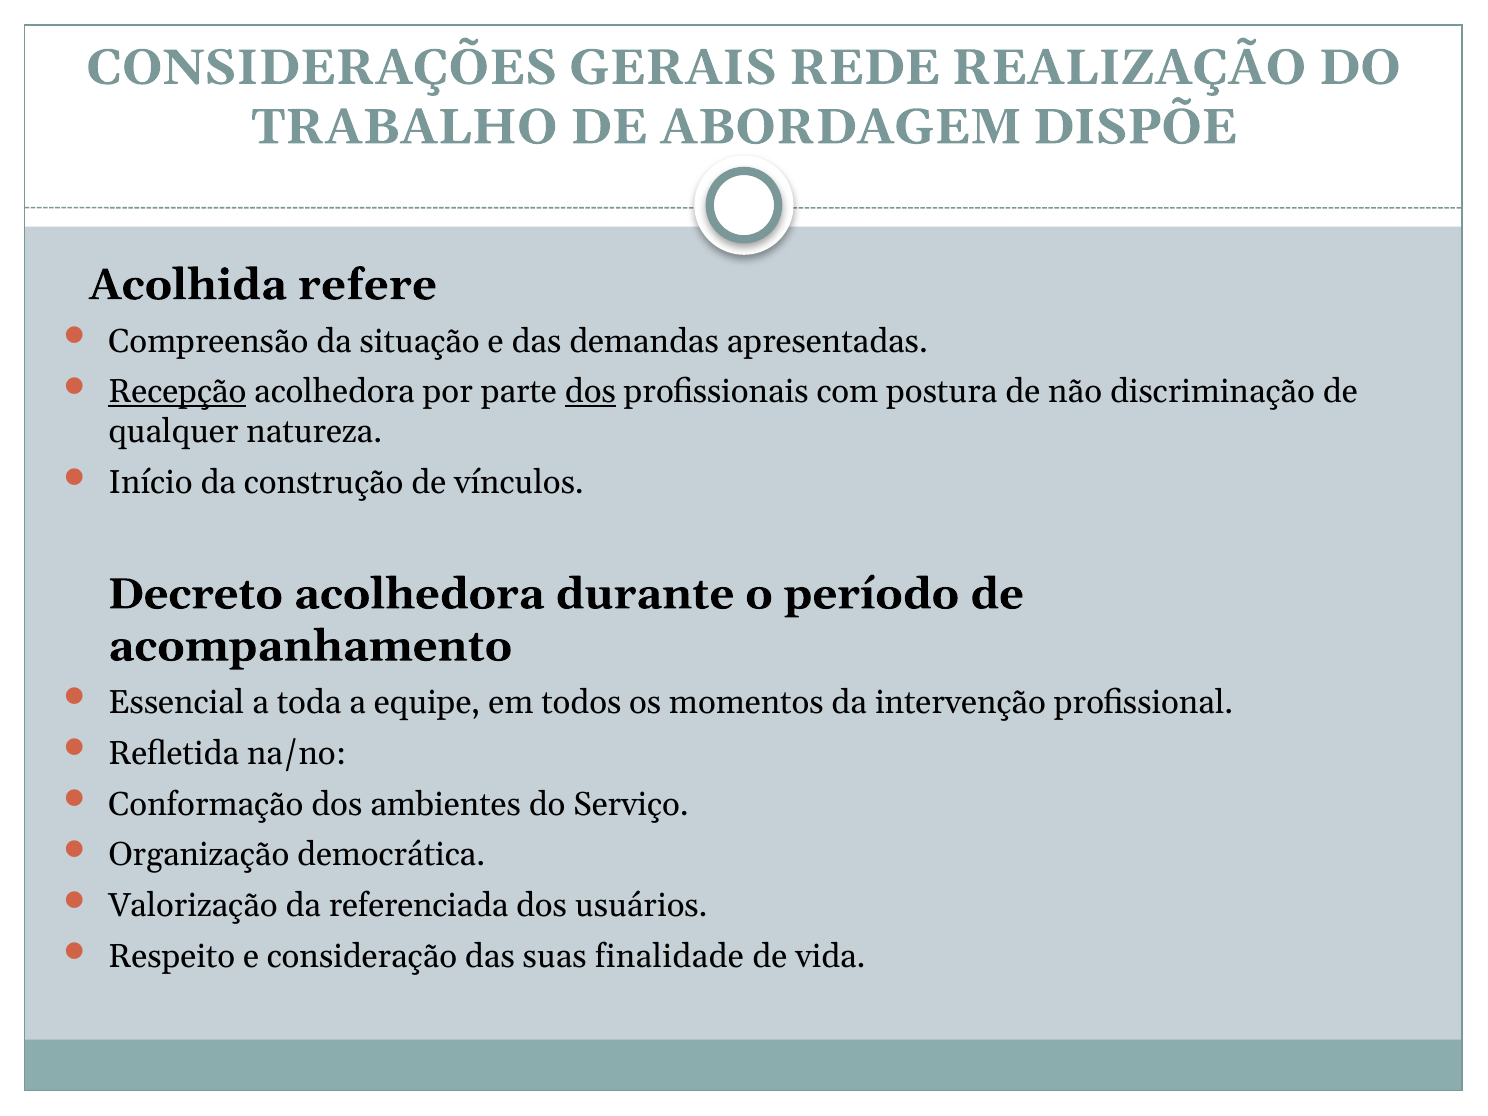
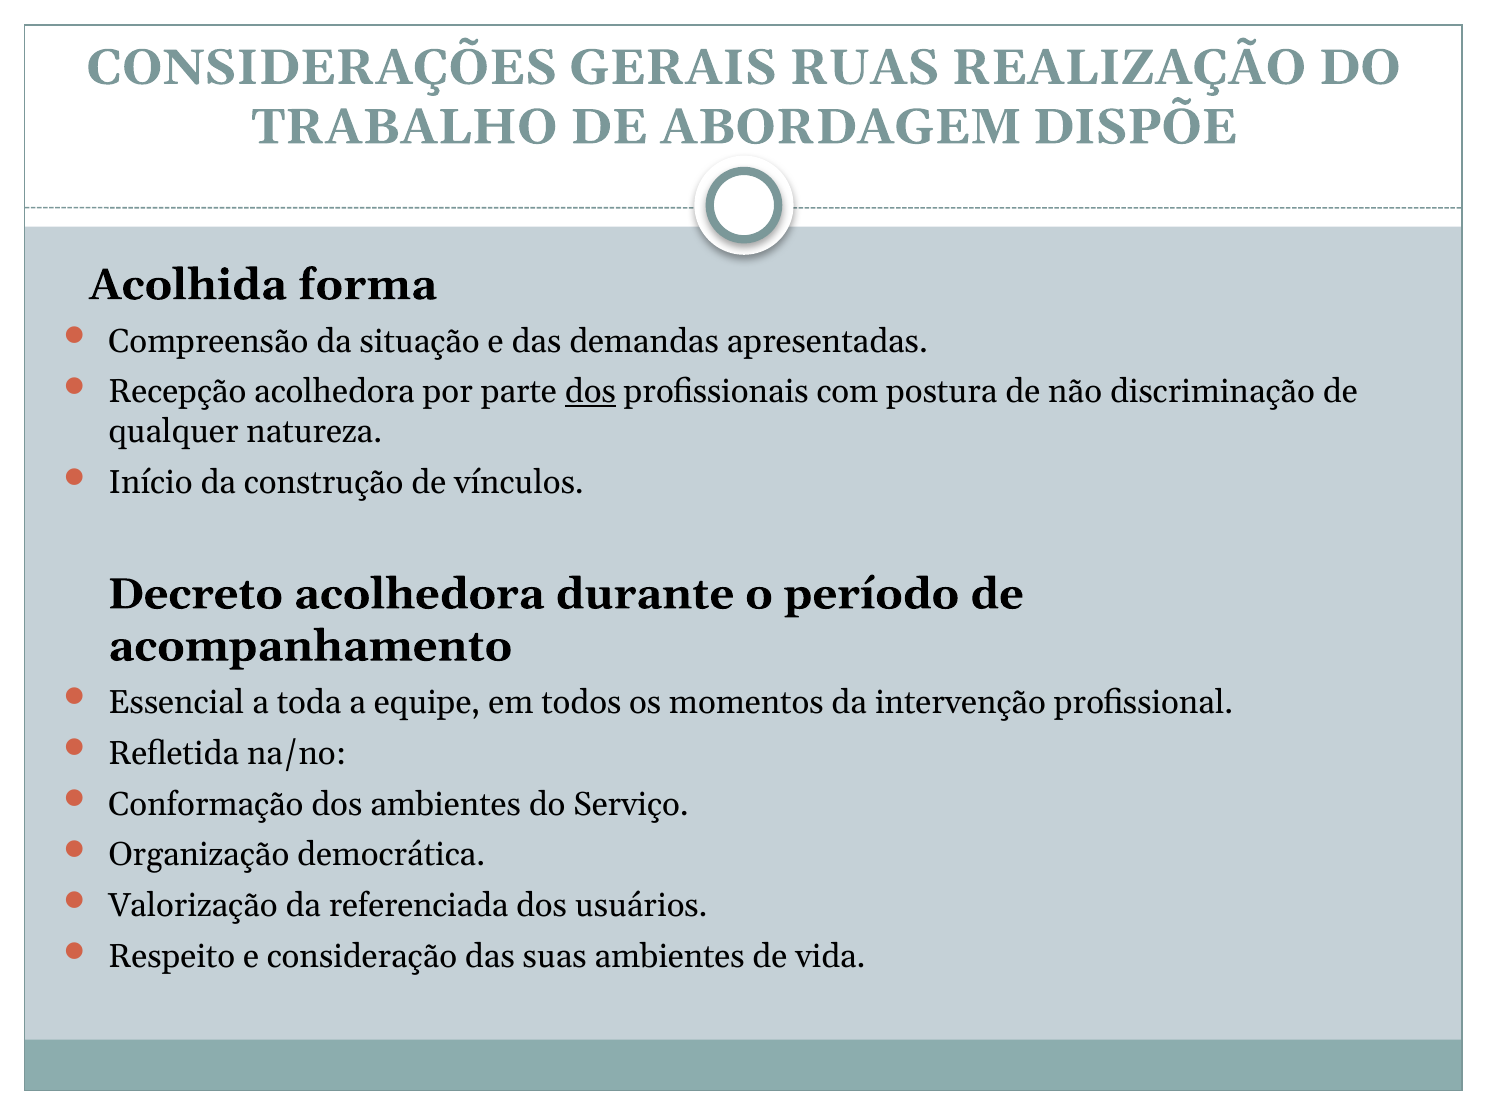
REDE: REDE -> RUAS (864, 68)
refere: refere -> forma (368, 285)
Recepção underline: present -> none (177, 392)
suas finalidade: finalidade -> ambientes (670, 957)
